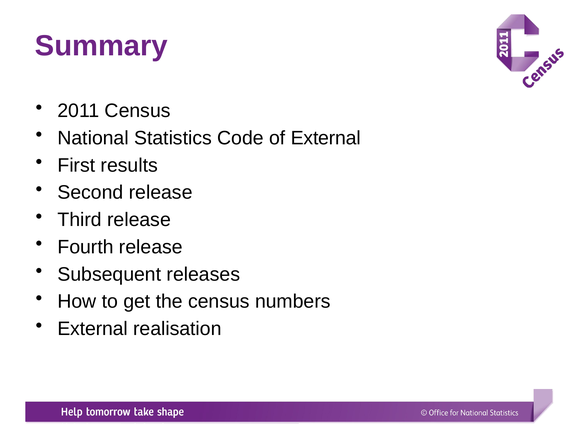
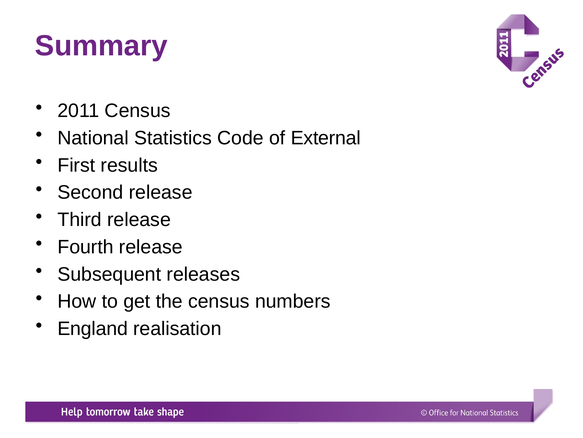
External: External -> England (93, 328)
